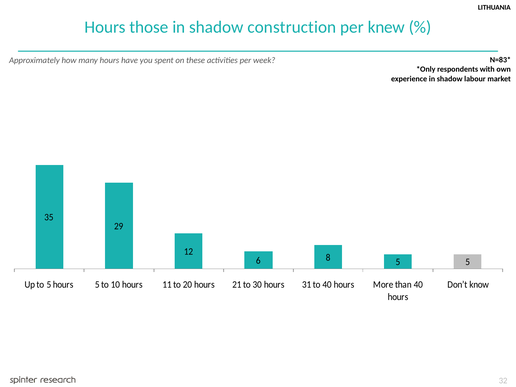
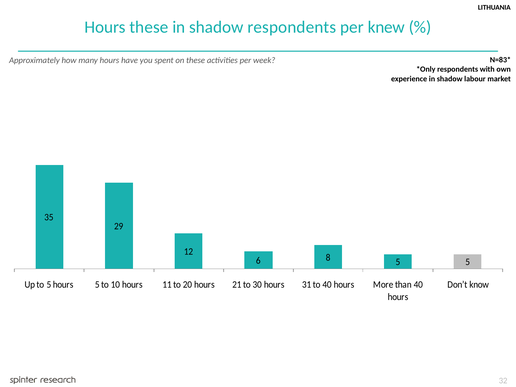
Hours those: those -> these (149, 27)
shadow construction: construction -> respondents (292, 27)
